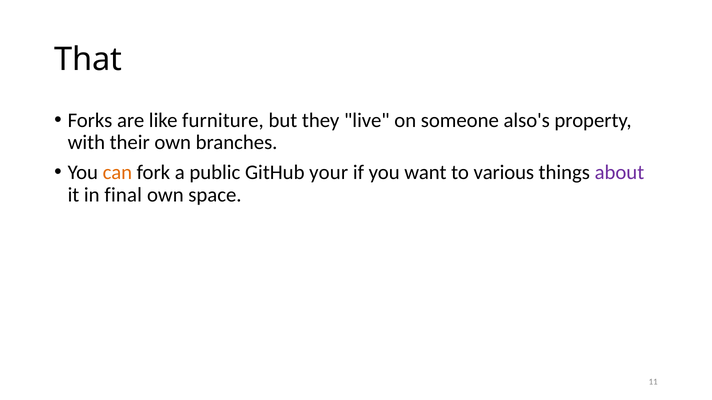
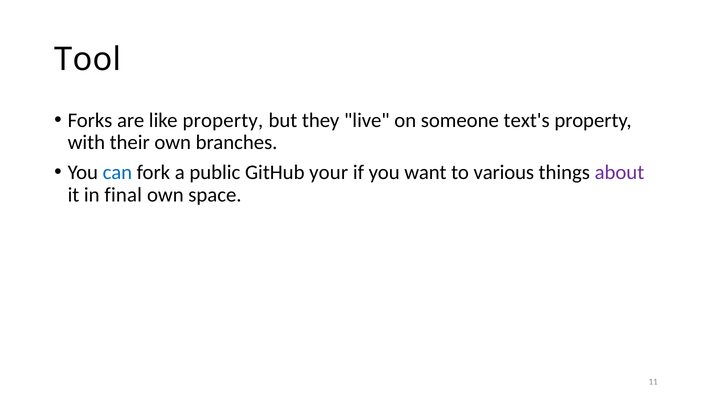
That: That -> Tool (88, 60)
like furniture: furniture -> property (223, 120)
also's: also's -> text's (527, 120)
can colour: orange -> blue (117, 173)
